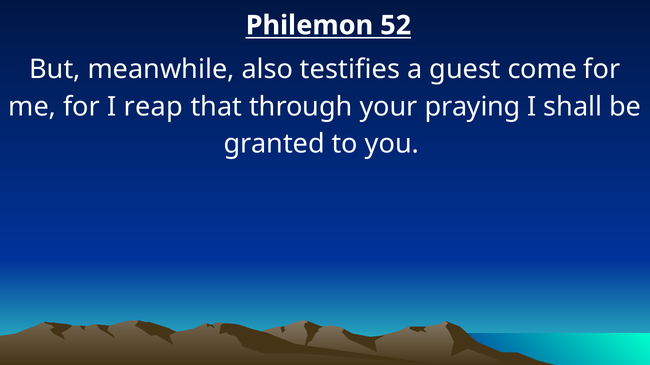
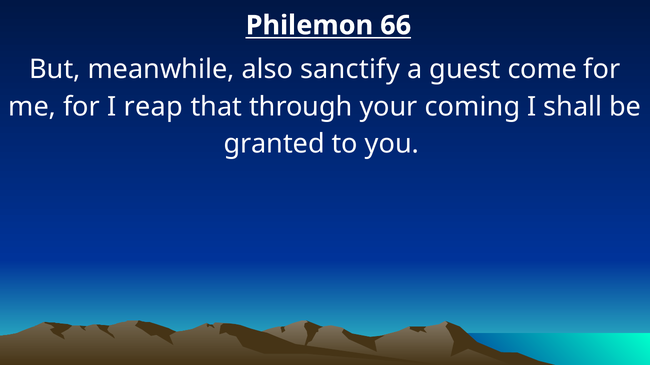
52: 52 -> 66 (396, 25)
testifies: testifies -> sanctify (350, 70)
praying: praying -> coming (472, 107)
